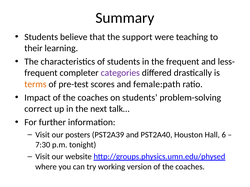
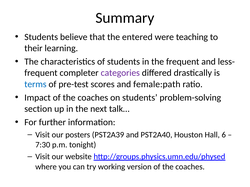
support: support -> entered (137, 37)
terms colour: orange -> blue (35, 84)
correct: correct -> section (38, 109)
